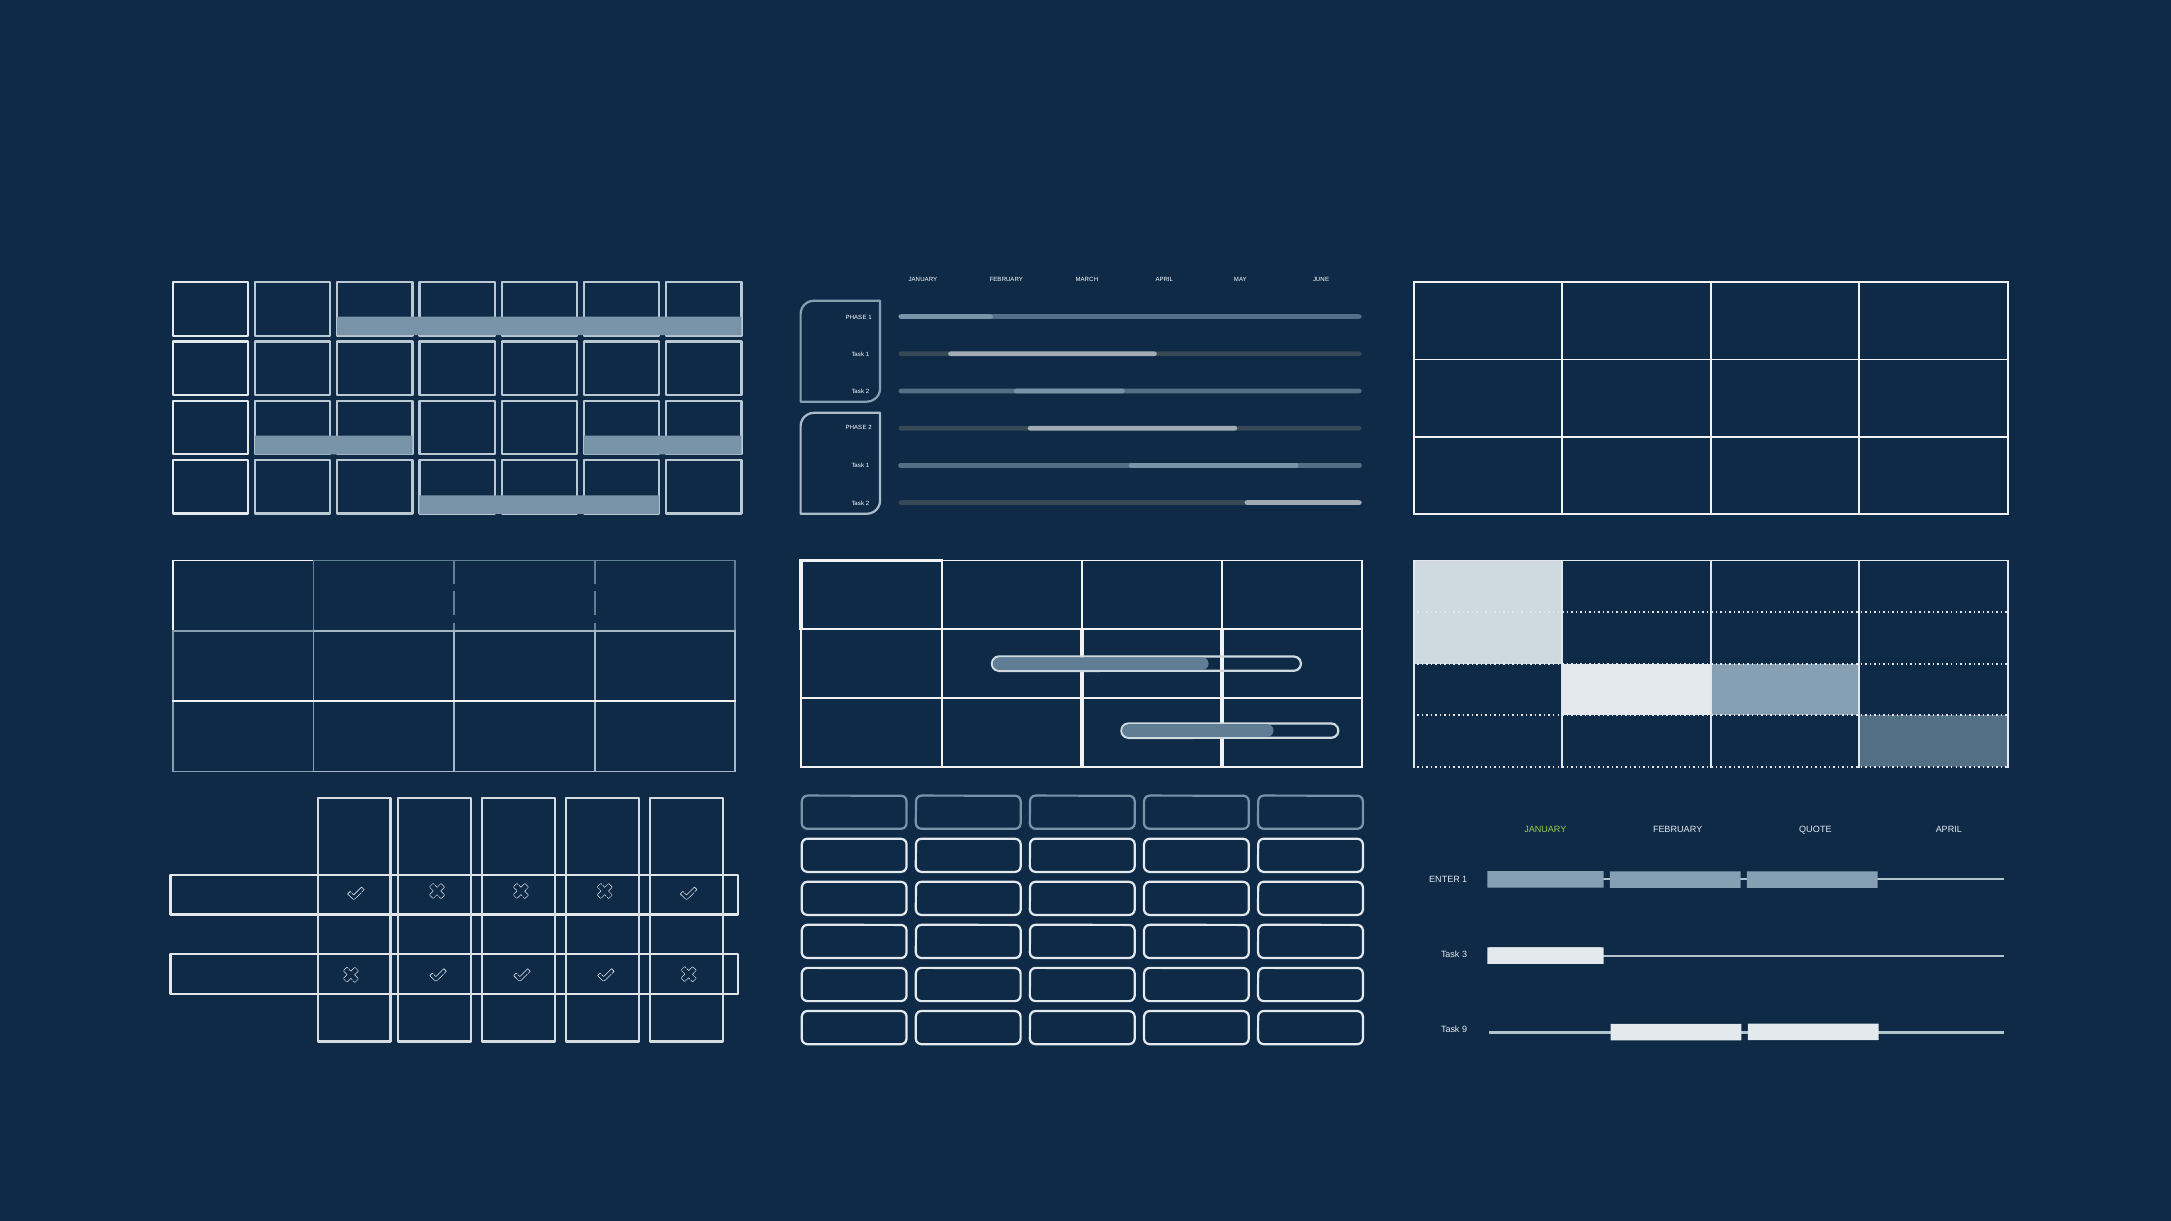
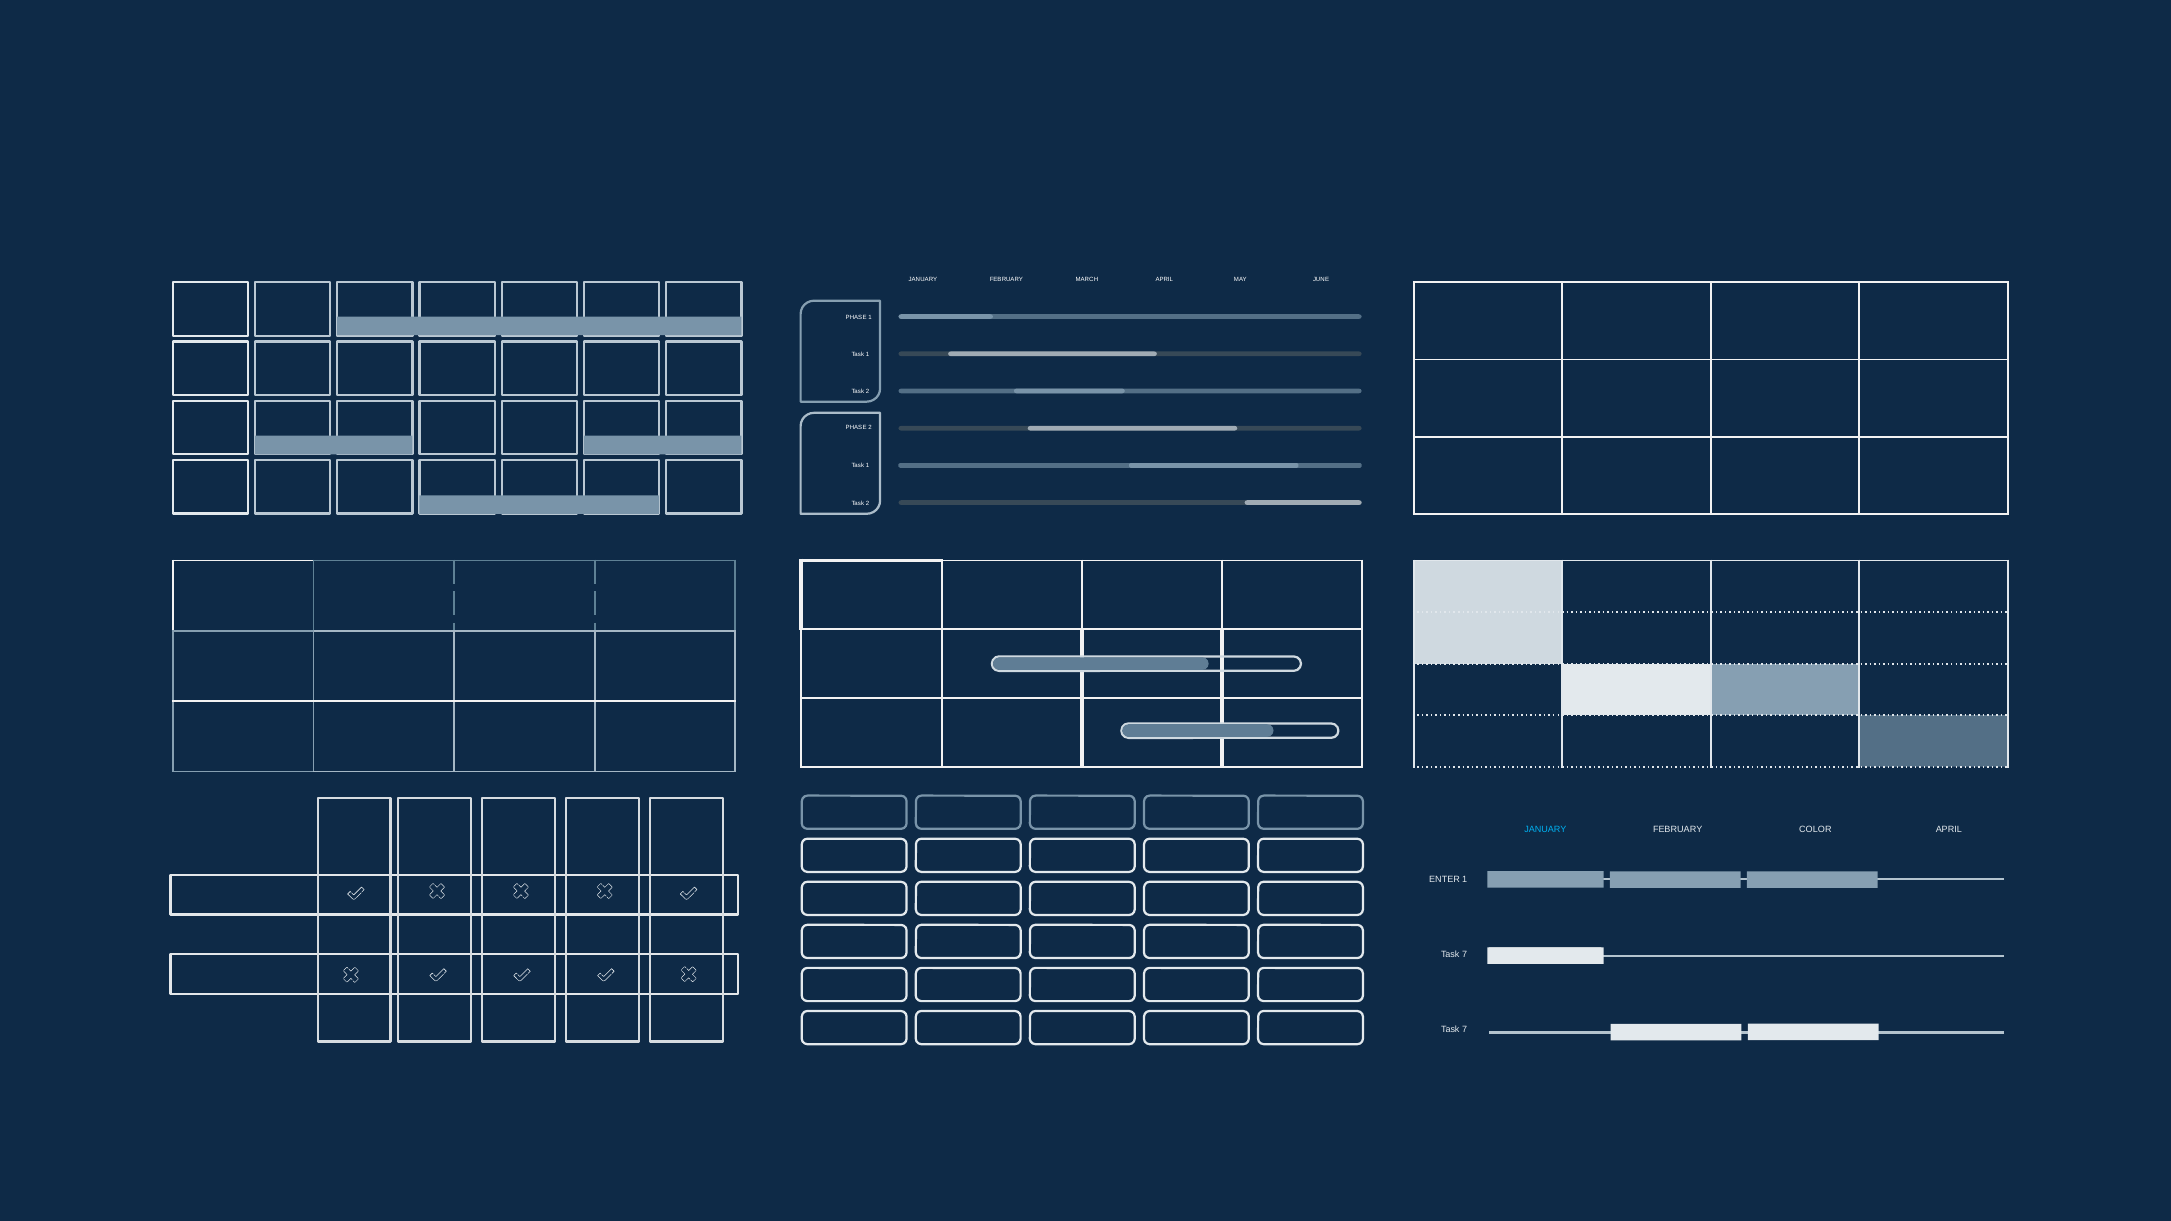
JANUARY colour: light green -> light blue (1545, 830)
QUOTE: QUOTE -> COLOR (1815, 830)
3: 3 -> 7 (1465, 955)
9: 9 -> 7 (1465, 1030)
